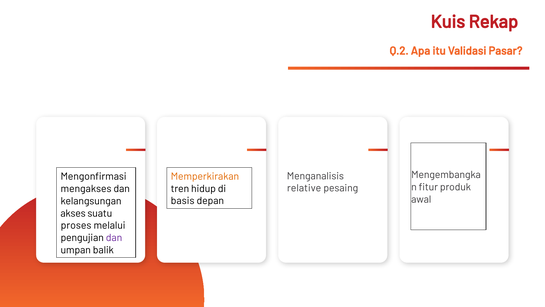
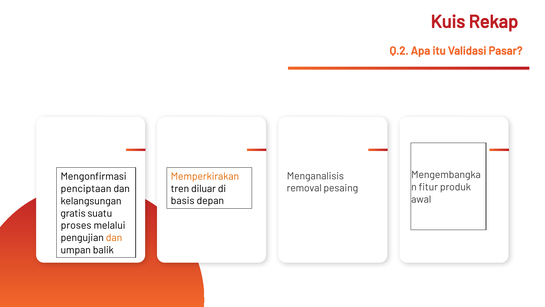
relative: relative -> removal (304, 188)
hidup: hidup -> diluar (204, 188)
mengakses: mengakses -> penciptaan (86, 188)
akses: akses -> gratis (73, 213)
dan colour: purple -> orange (114, 238)
